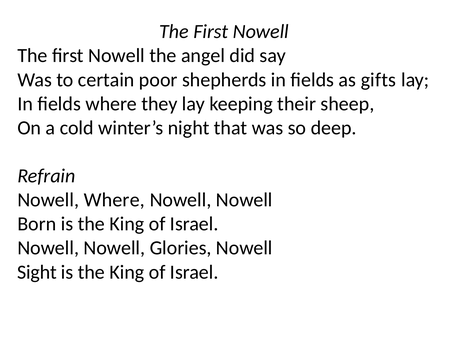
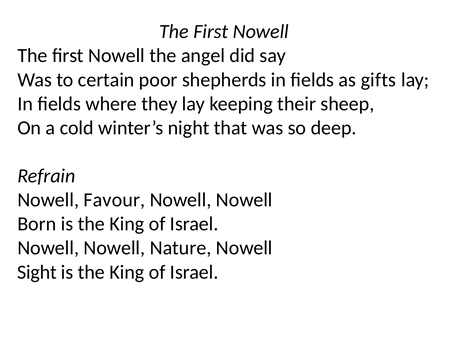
Nowell Where: Where -> Favour (114, 200)
Glories: Glories -> Nature (181, 248)
